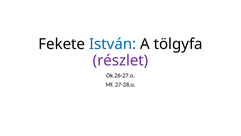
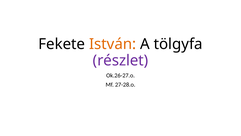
István colour: blue -> orange (113, 44)
